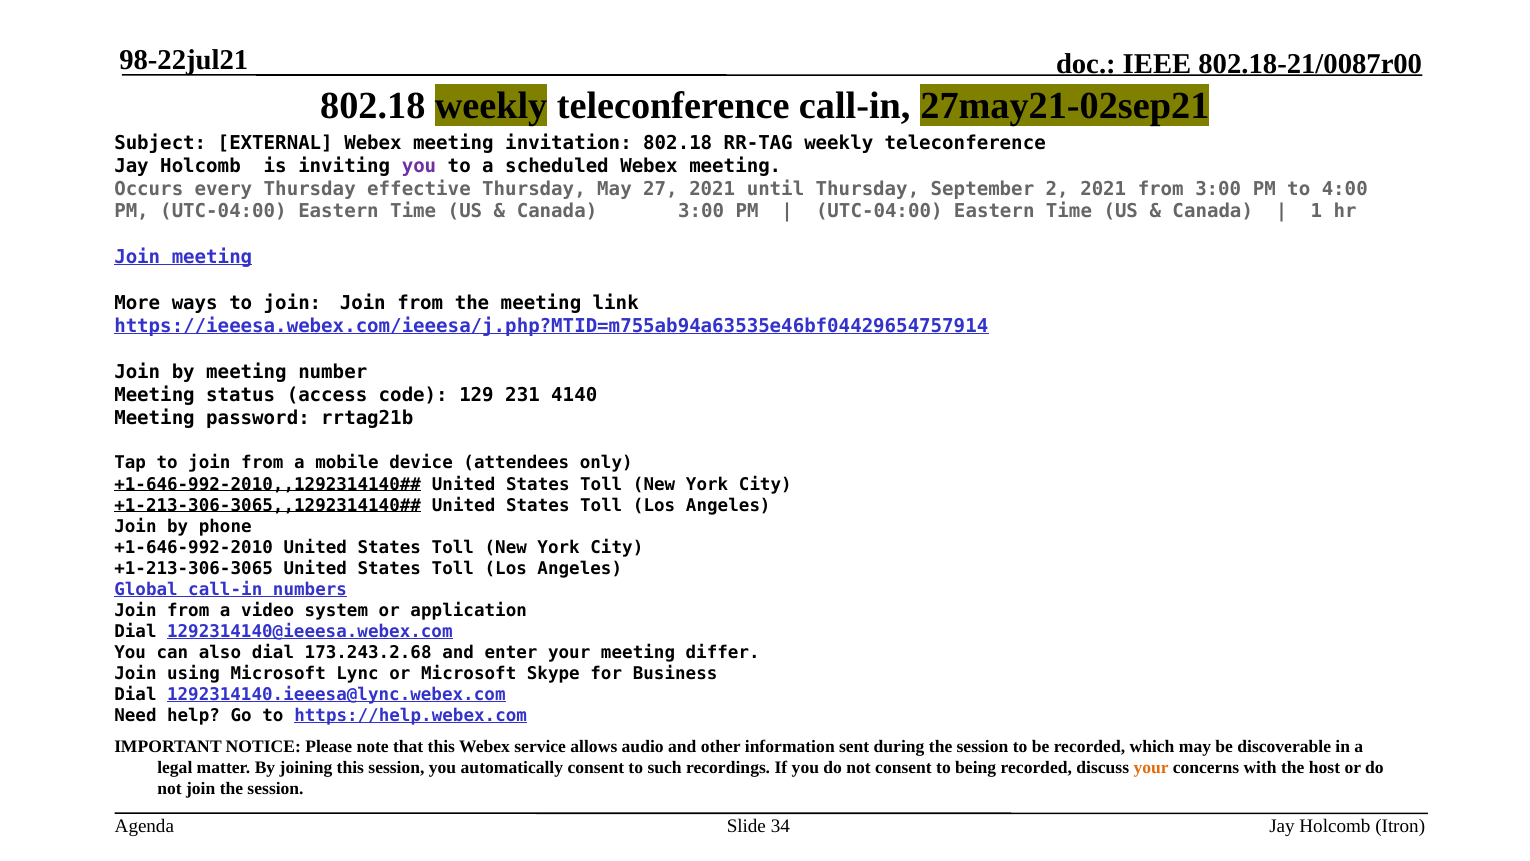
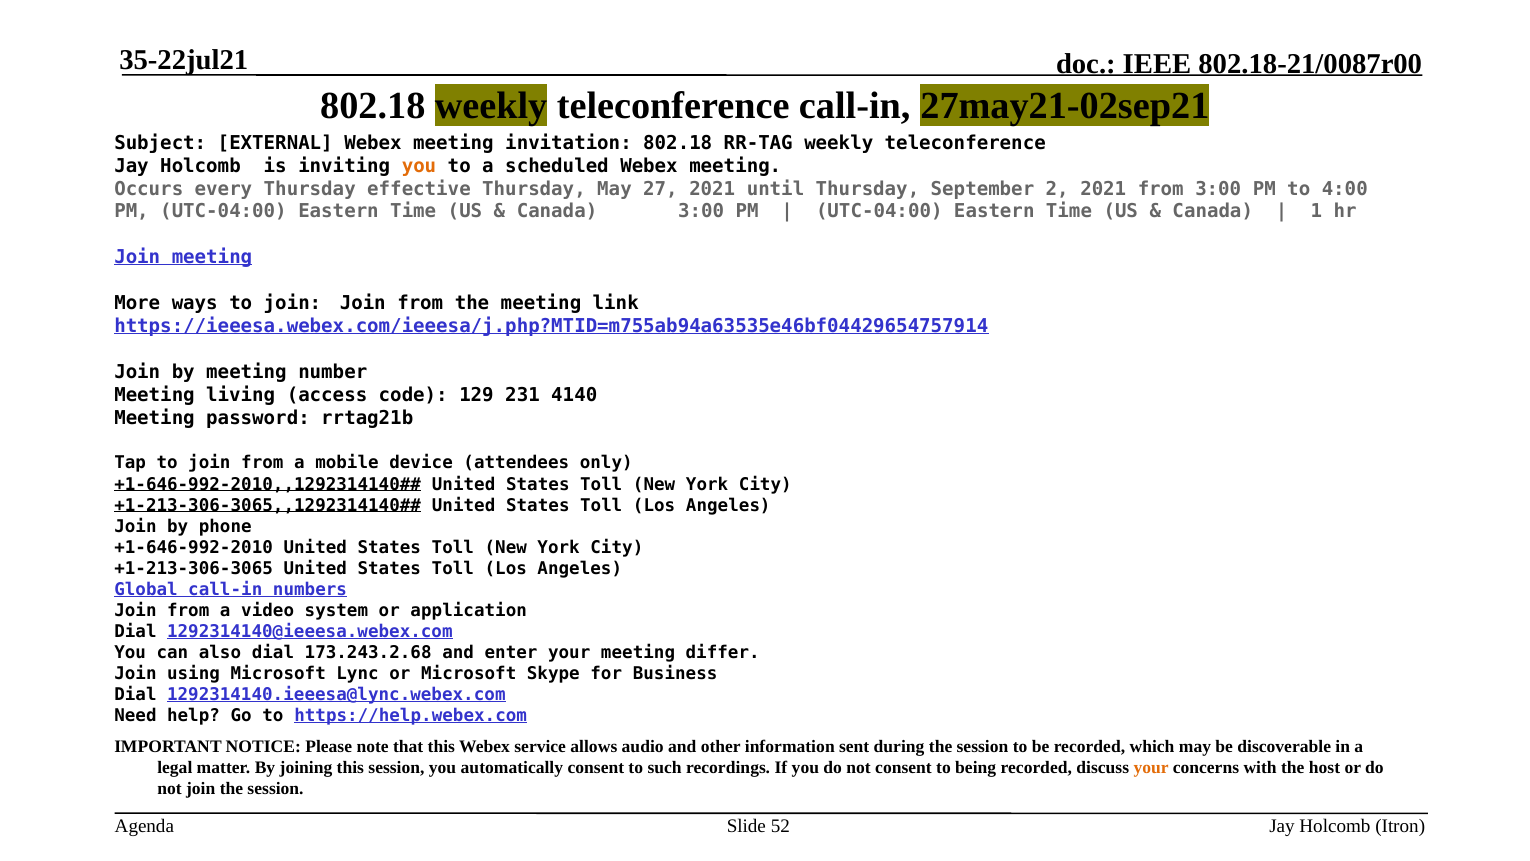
98-22jul21: 98-22jul21 -> 35-22jul21 (184, 60)
you colour: purple -> orange (419, 166)
status: status -> living (241, 395)
34: 34 -> 52 (780, 825)
